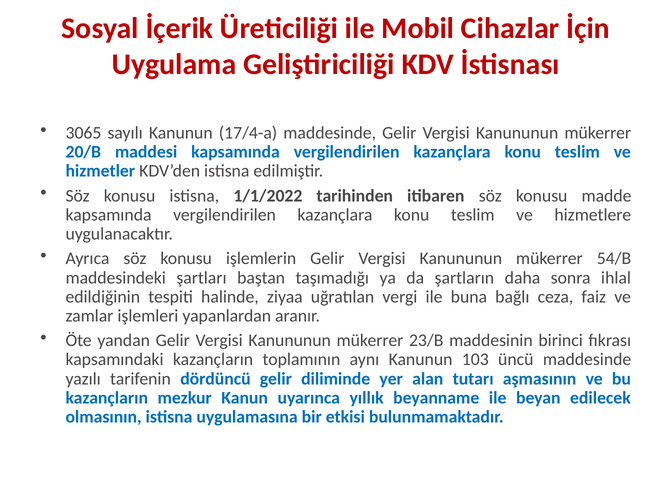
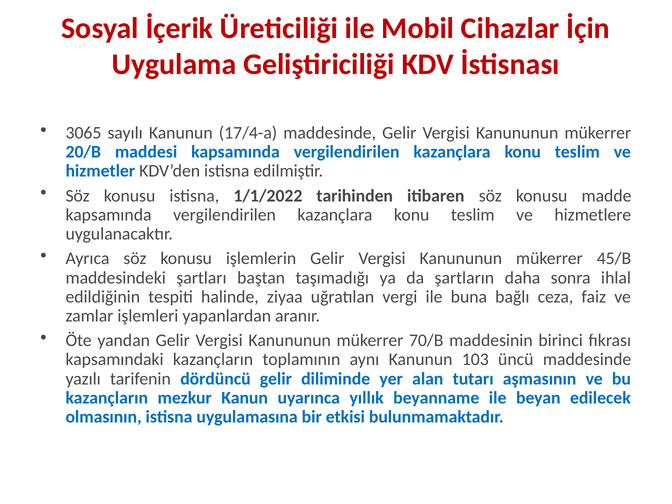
54/B: 54/B -> 45/B (614, 259)
23/B: 23/B -> 70/B (426, 340)
